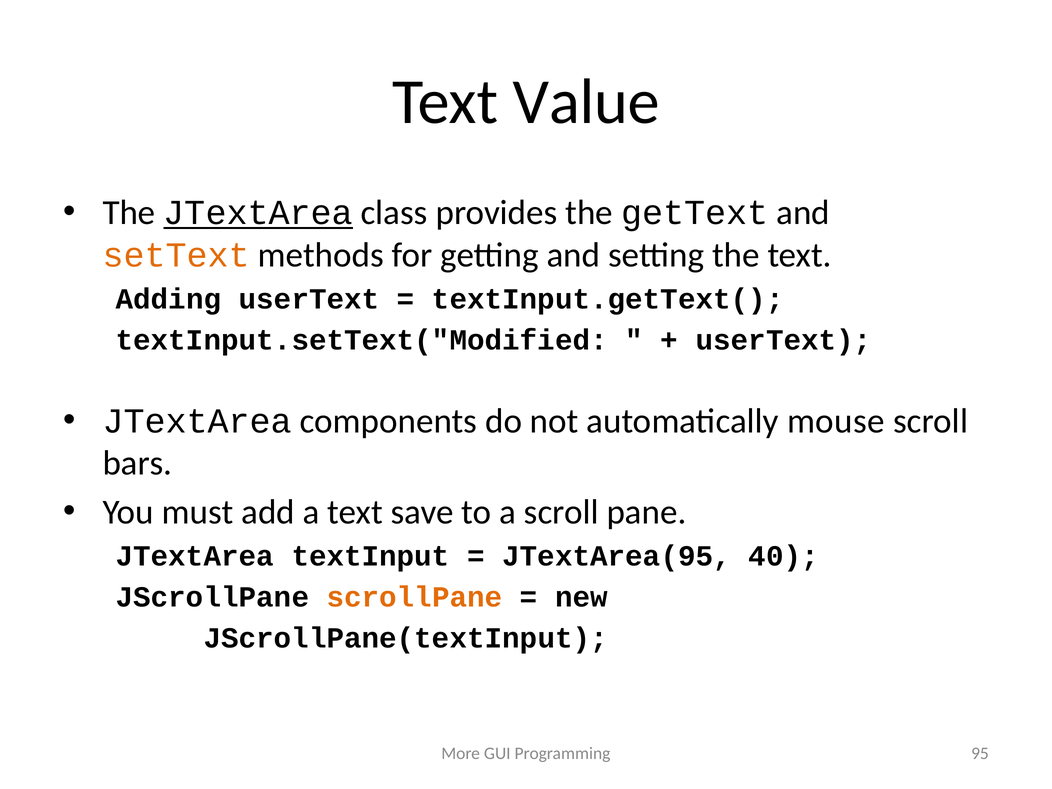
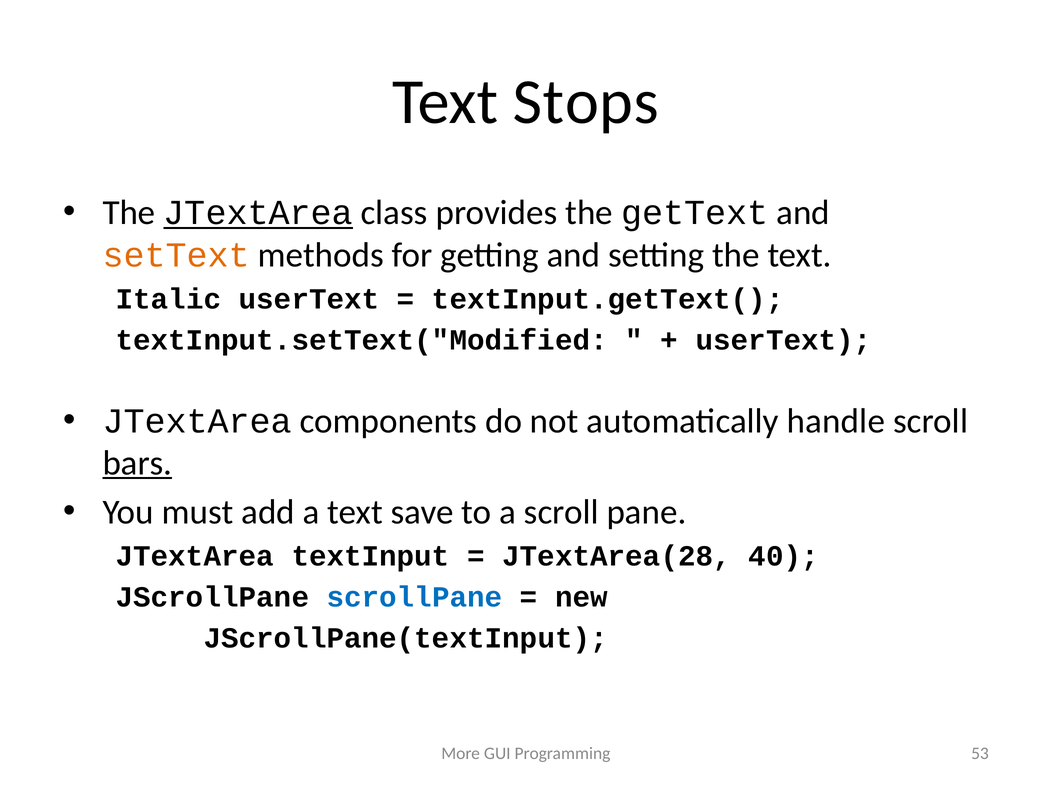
Value: Value -> Stops (586, 102)
Adding: Adding -> Italic (168, 299)
mouse: mouse -> handle (836, 421)
bars underline: none -> present (137, 463)
JTextArea(95: JTextArea(95 -> JTextArea(28 (617, 556)
scrollPane colour: orange -> blue (414, 597)
95: 95 -> 53 (980, 753)
